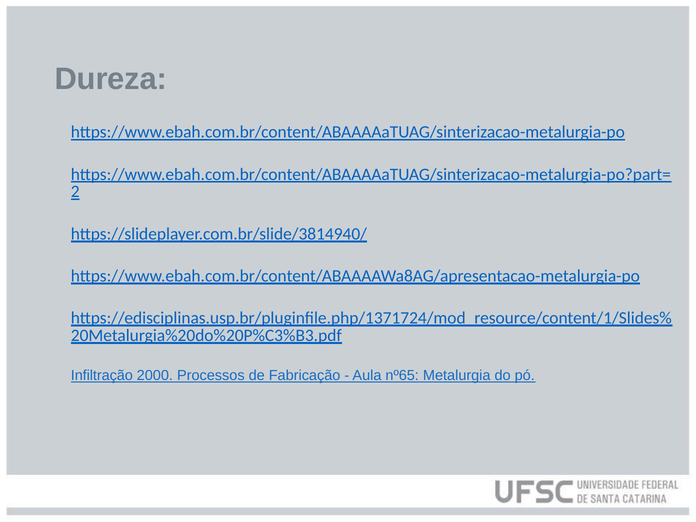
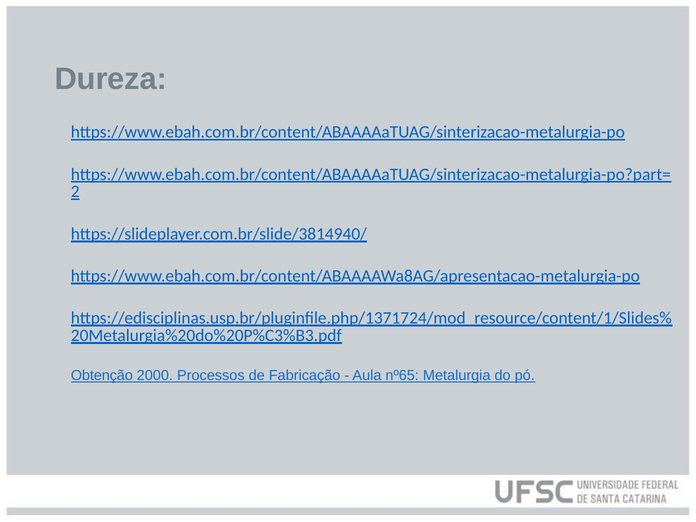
Infiltração: Infiltração -> Obtenção (102, 376)
